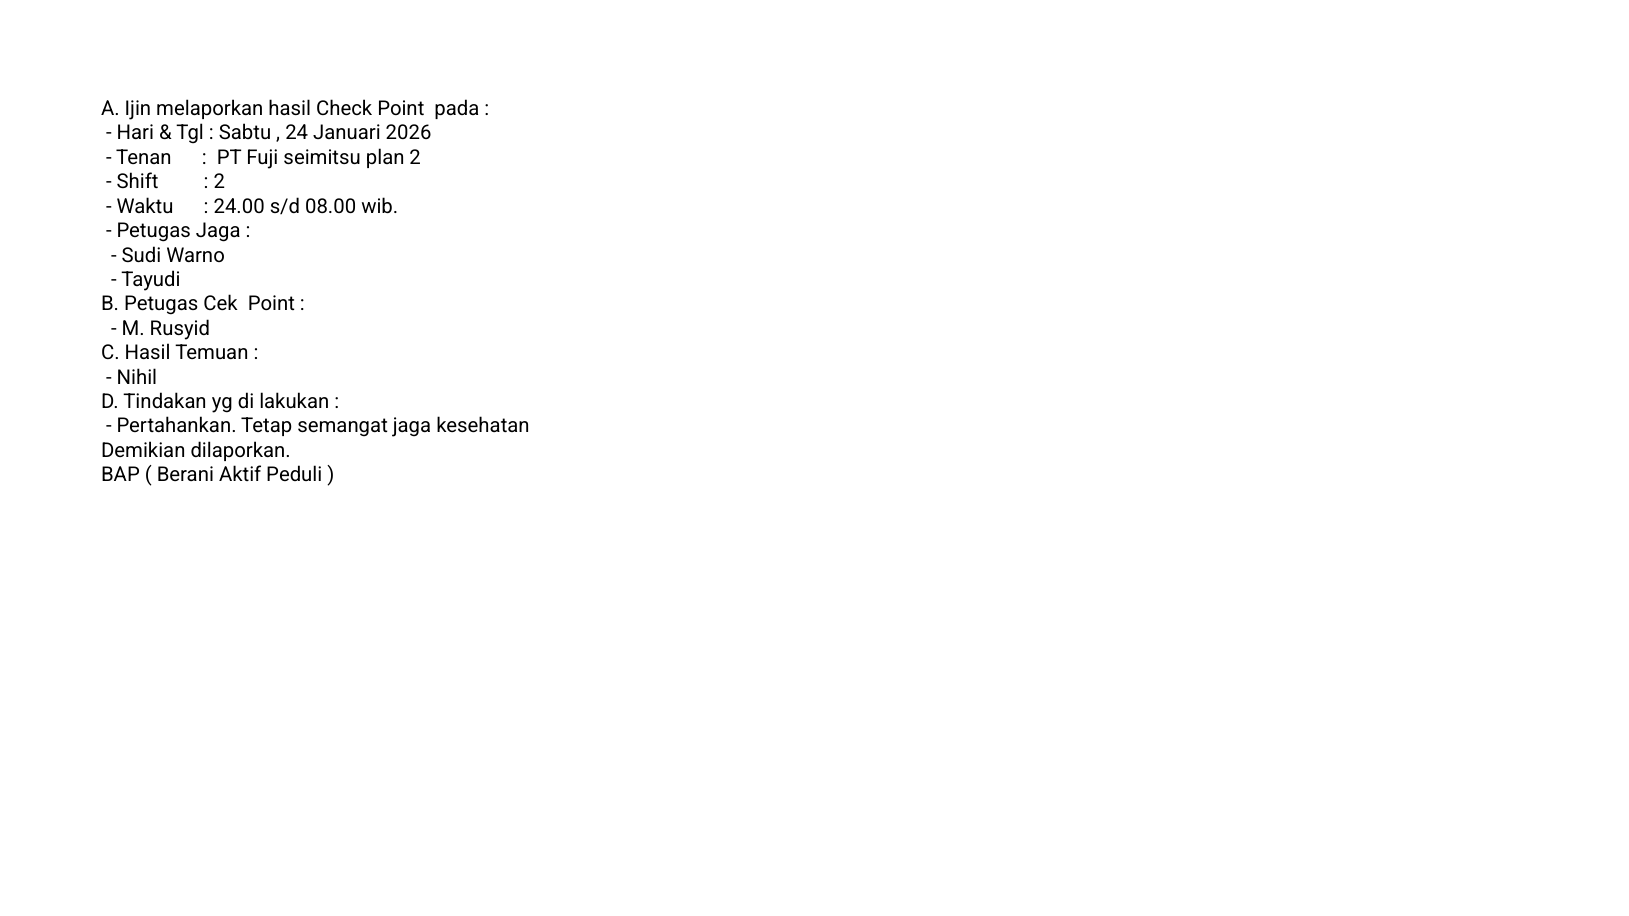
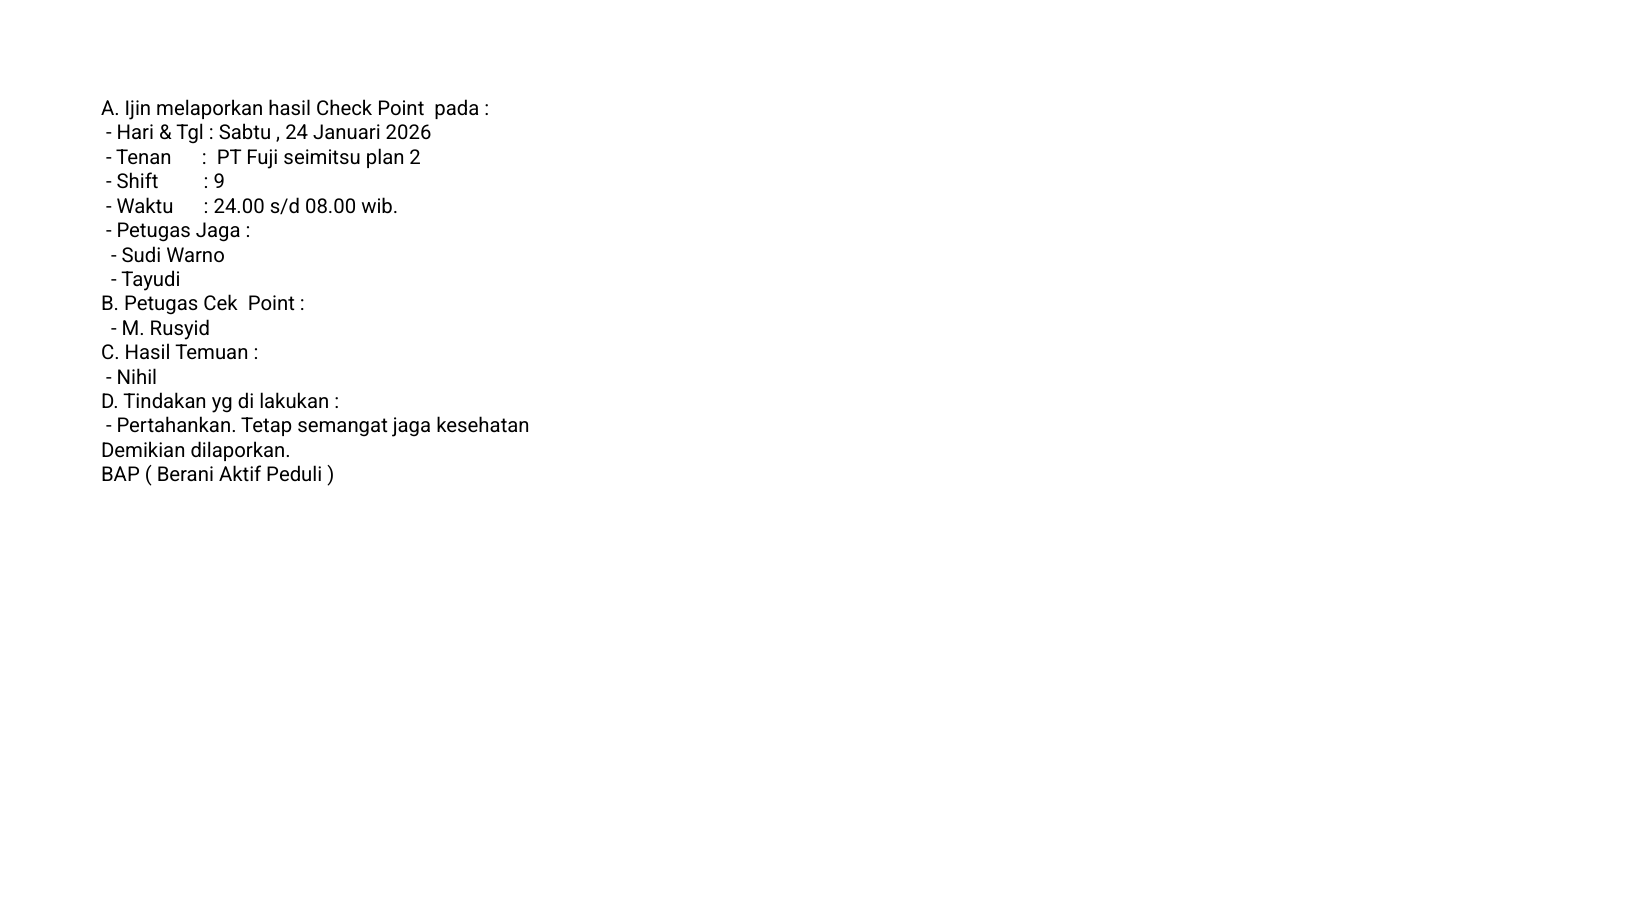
2: 2 -> 9 (219, 182)
